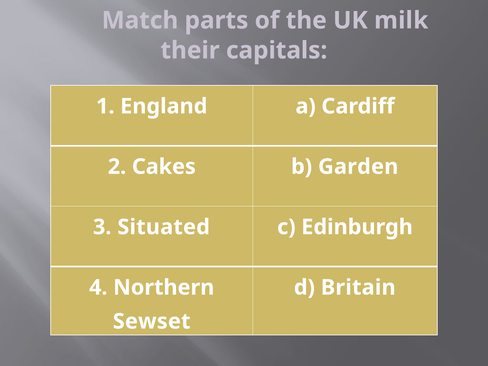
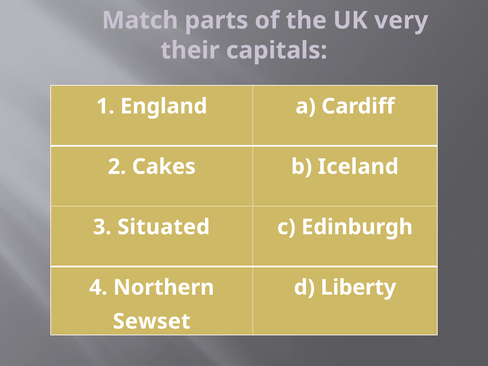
milk: milk -> very (401, 20)
Garden: Garden -> Iceland (358, 167)
Britain: Britain -> Liberty (358, 287)
